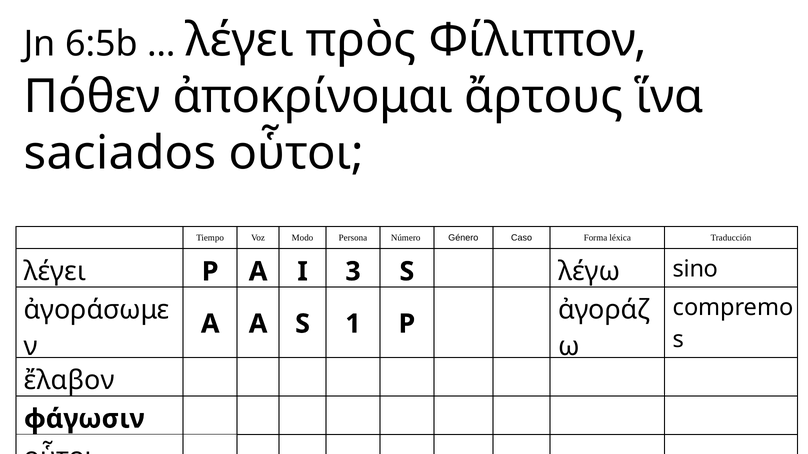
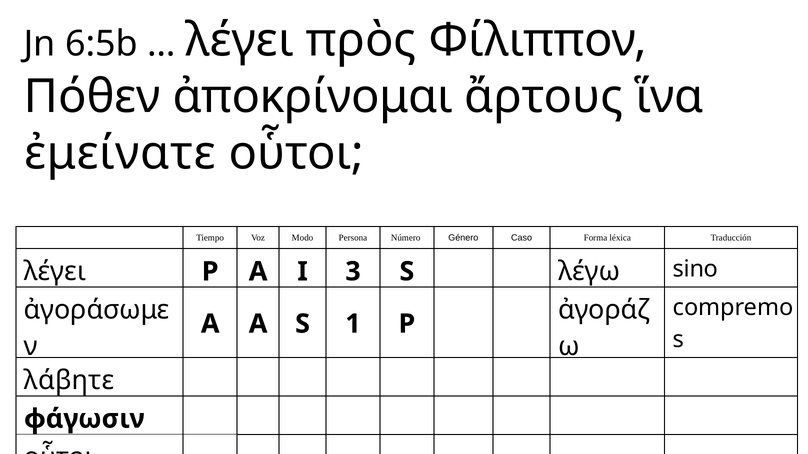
saciados: saciados -> ἐμείνατε (120, 153)
ἔλαβον: ἔλαβον -> λάβητε (69, 381)
